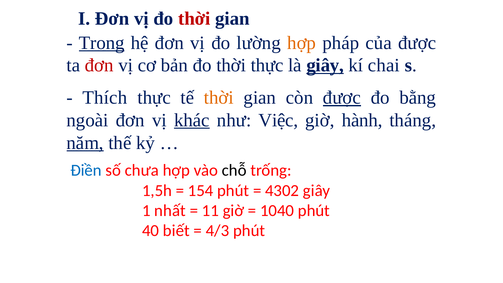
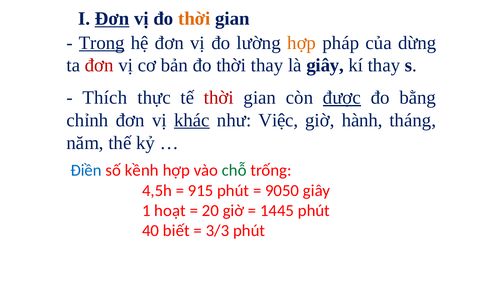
Đơn underline: none -> present (112, 19)
thời colour: red -> orange (194, 19)
của được: được -> dừng (417, 43)
thời thực: thực -> thay (267, 65)
giây underline: present -> none (325, 65)
kí chai: chai -> thay (384, 65)
thời colour: orange -> red (219, 97)
ngoài: ngoài -> chỉnh (87, 120)
năm underline: present -> none (85, 143)
chưa: chưa -> kềnh (142, 170)
chỗ colour: black -> green (234, 170)
1,5h: 1,5h -> 4,5h (157, 190)
154: 154 -> 915 (201, 190)
4302: 4302 -> 9050 (282, 190)
nhất: nhất -> hoạt (170, 211)
11: 11 -> 20 (210, 211)
1040: 1040 -> 1445 (277, 211)
4/3: 4/3 -> 3/3 (218, 231)
